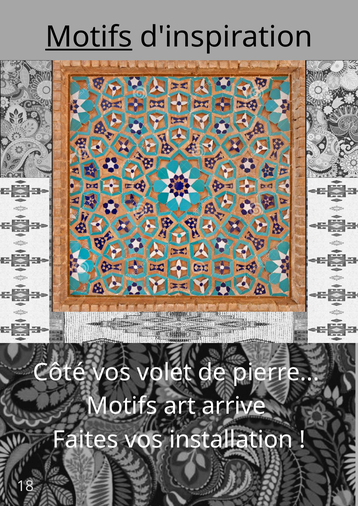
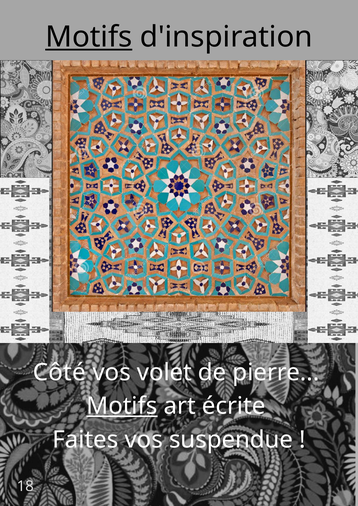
Motifs underline: none -> present (122, 406)
arrive: arrive -> écrite (234, 406)
installation: installation -> suspendue (231, 440)
